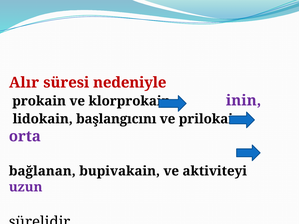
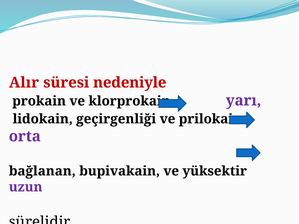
inin: inin -> yarı (244, 101)
başlangıcını: başlangıcını -> geçirgenliği (116, 119)
aktiviteyi: aktiviteyi -> yüksektir (215, 171)
